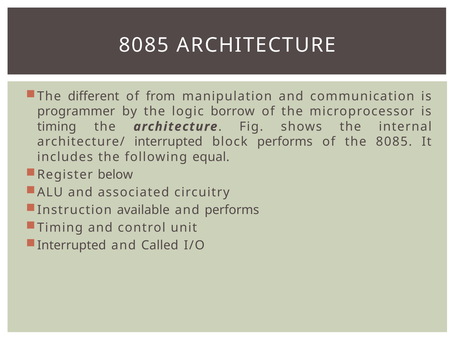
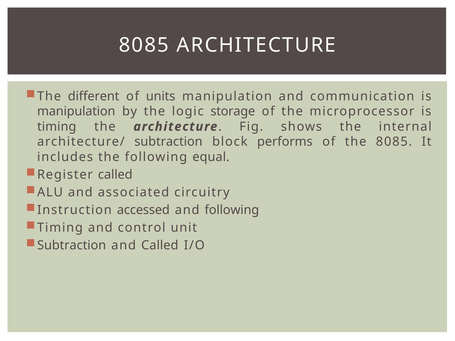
from: from -> units (161, 96)
programmer: programmer -> manipulation (76, 111)
borrow: borrow -> storage (233, 111)
architecture/ interrupted: interrupted -> subtraction (168, 142)
Register below: below -> called (115, 175)
available: available -> accessed (143, 210)
and performs: performs -> following (232, 210)
Interrupted: Interrupted -> Subtraction (72, 246)
